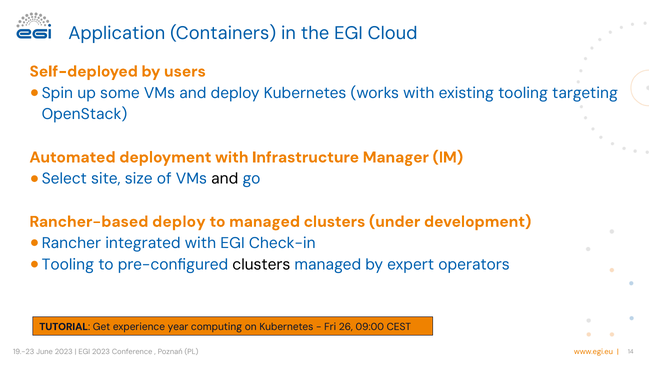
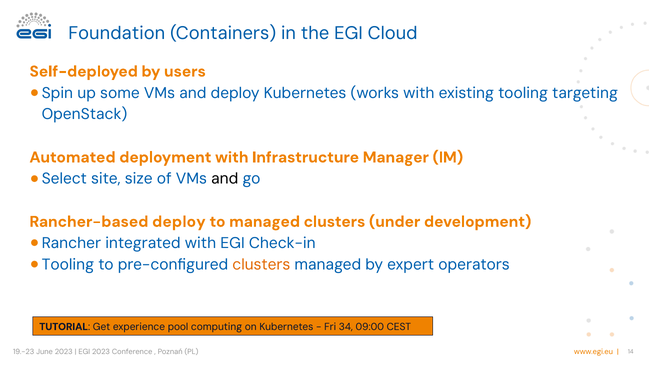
Application: Application -> Foundation (117, 33)
clusters colour: black -> orange (261, 265)
year: year -> pool (178, 327)
26: 26 -> 34 (346, 327)
